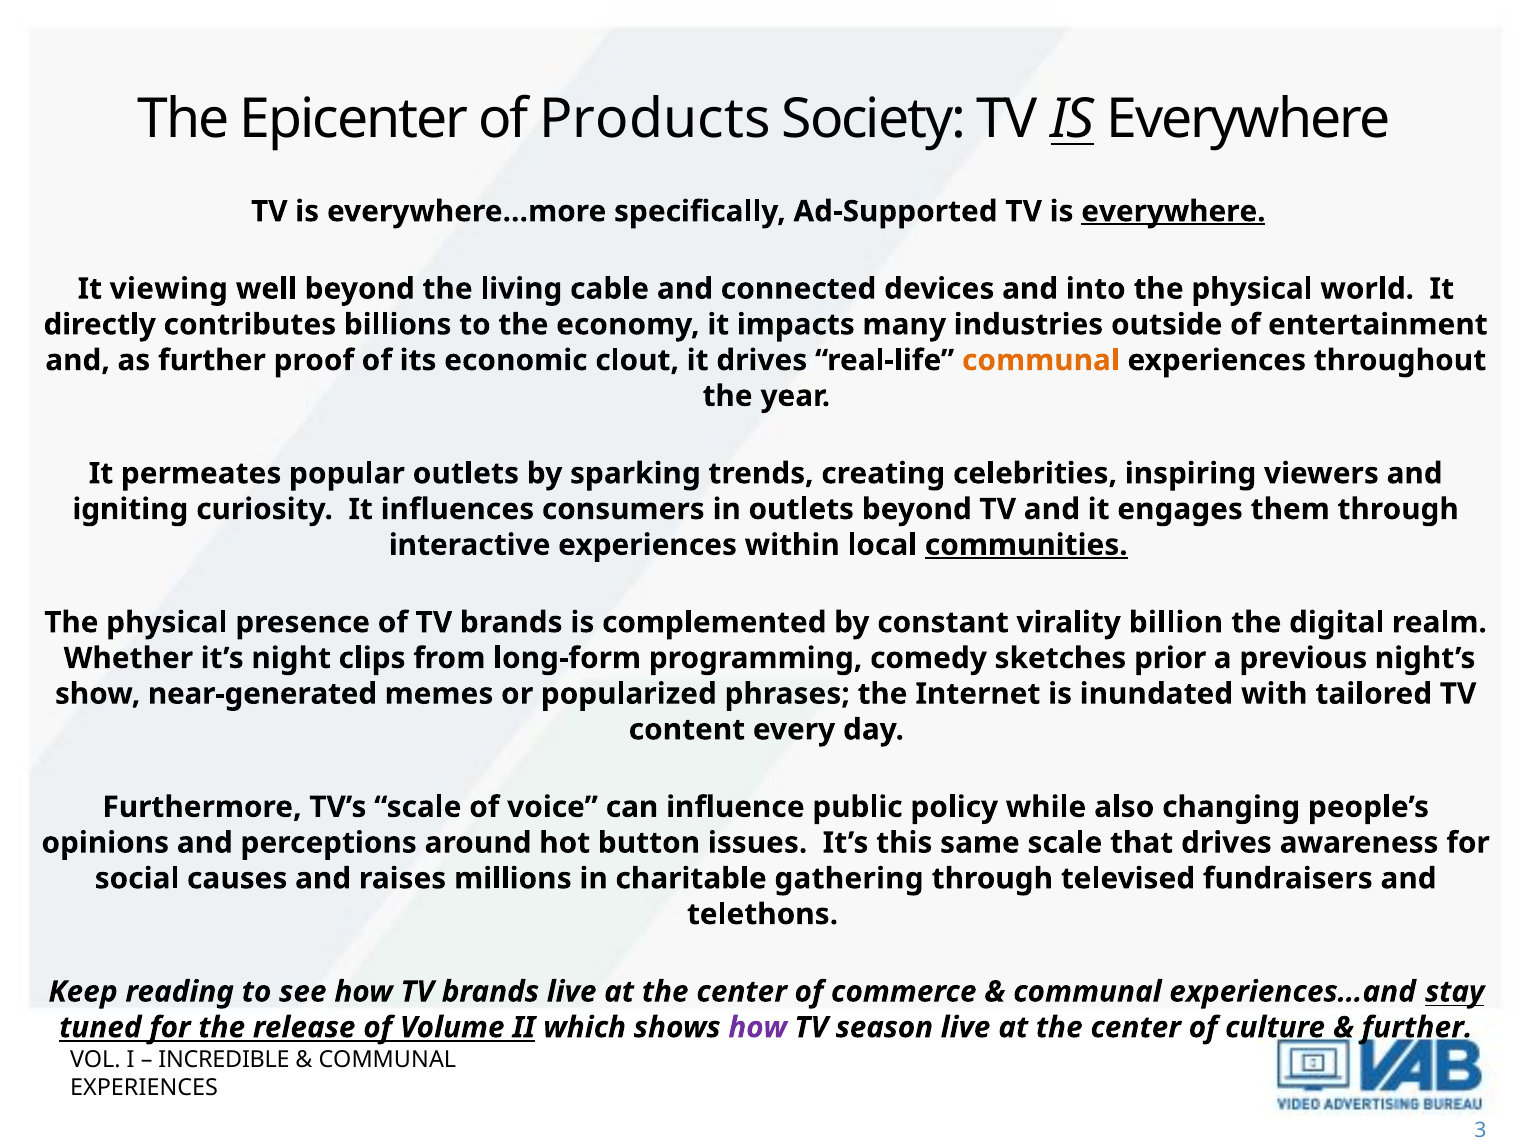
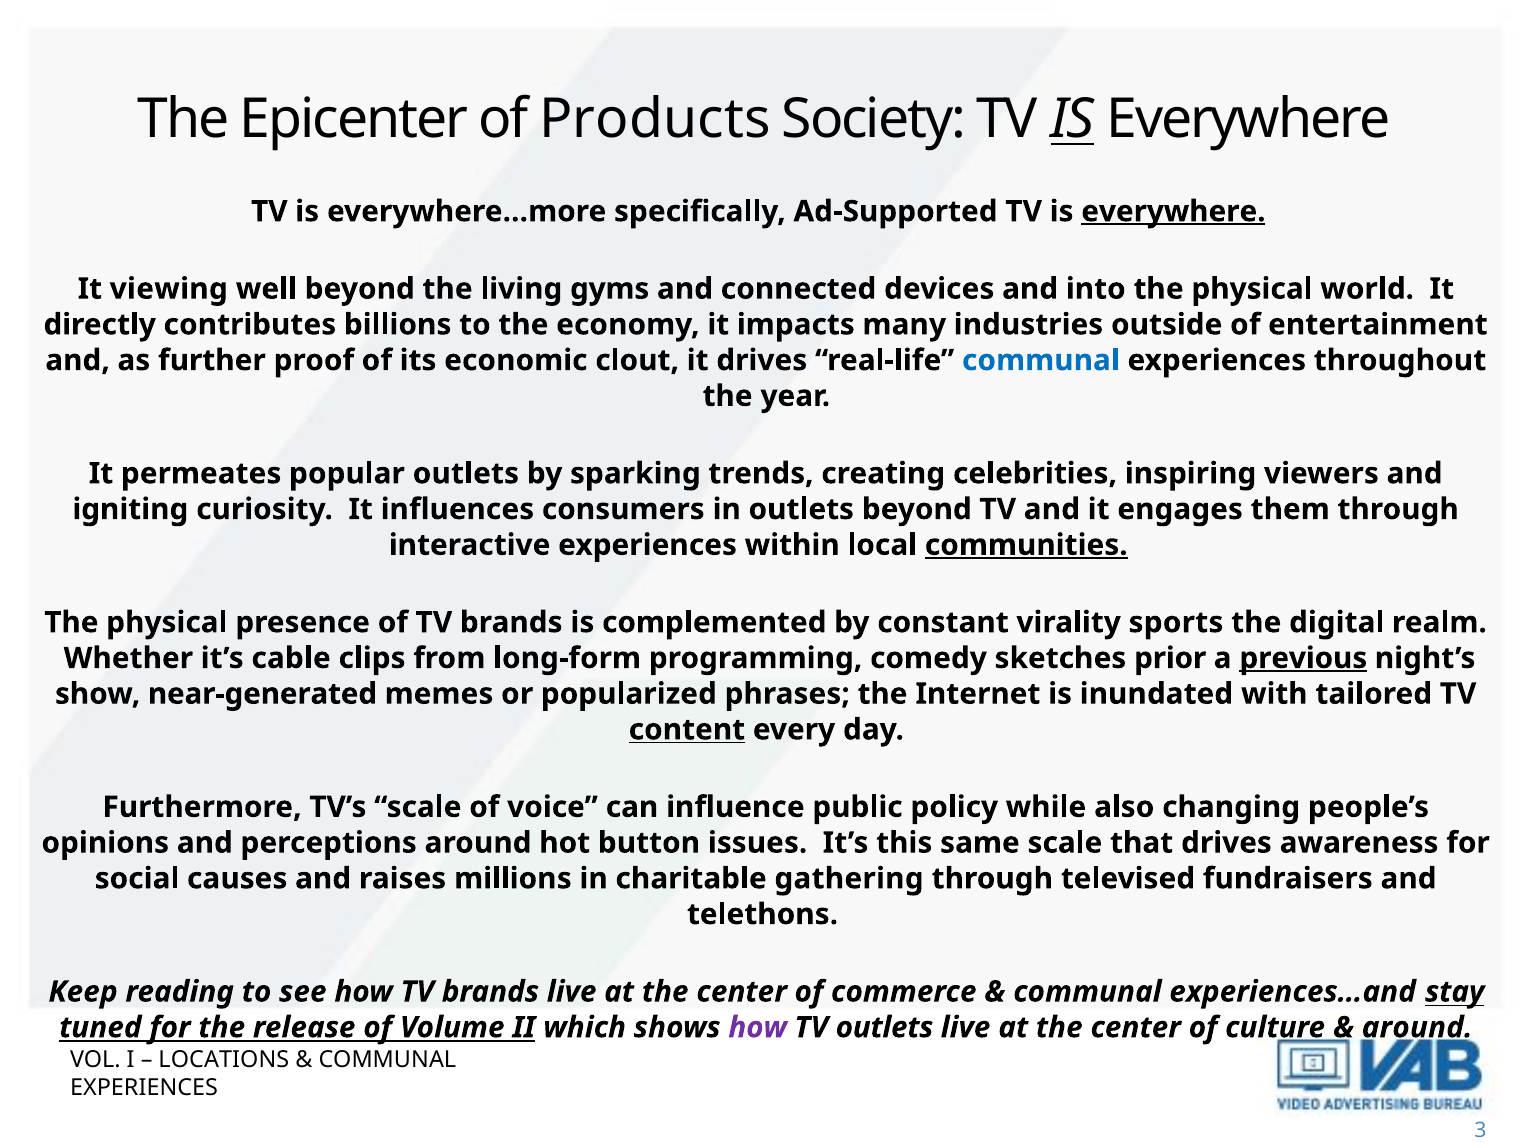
cable: cable -> gyms (610, 289)
communal colour: orange -> blue (1041, 360)
billion: billion -> sports (1176, 623)
night: night -> cable (291, 658)
previous underline: none -> present (1303, 658)
content underline: none -> present (687, 730)
TV season: season -> outlets (884, 1028)
further: further -> around (1417, 1028)
INCREDIBLE: INCREDIBLE -> LOCATIONS (224, 1060)
